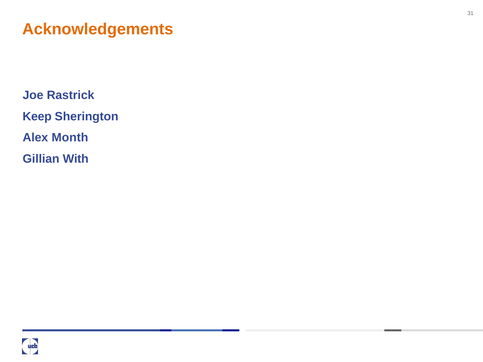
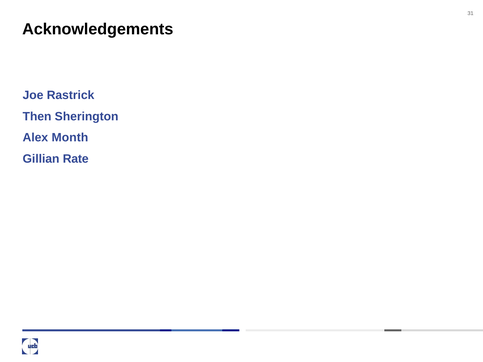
Acknowledgements colour: orange -> black (98, 29)
Keep: Keep -> Then (37, 117)
With: With -> Rate (76, 159)
